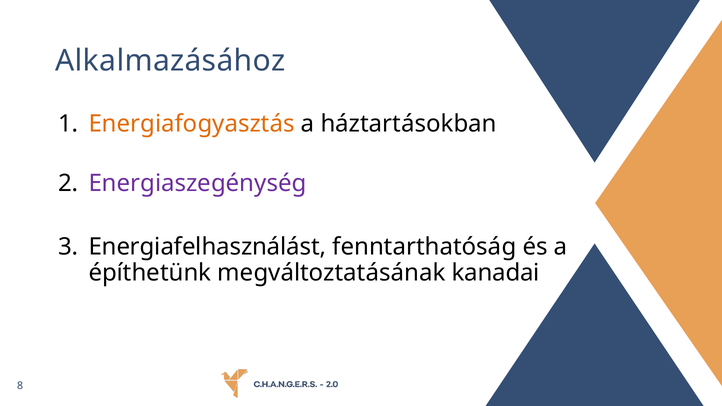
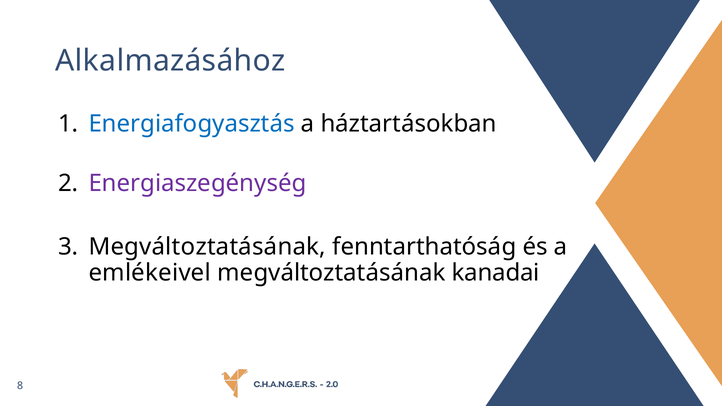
Energiafogyasztás colour: orange -> blue (192, 124)
Energiafelhasználást: Energiafelhasználást -> Megváltoztatásának (207, 247)
építhetünk: építhetünk -> emlékeivel (150, 273)
